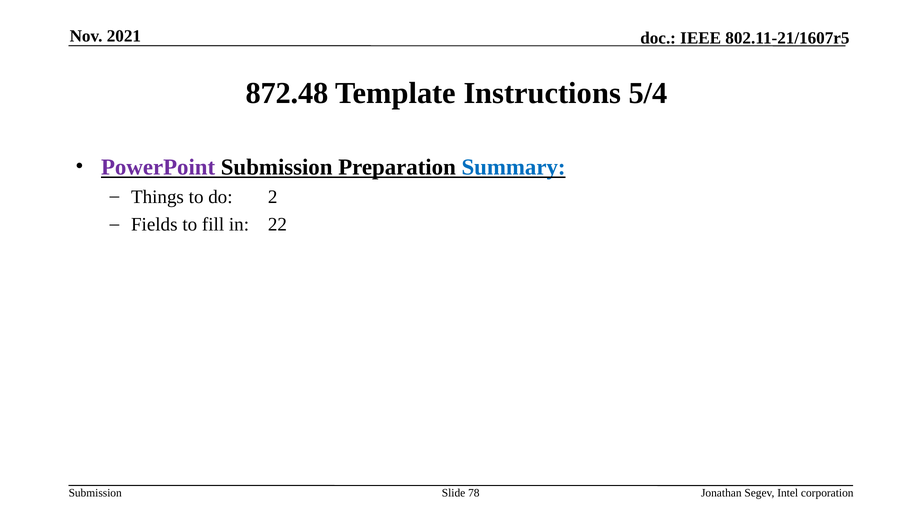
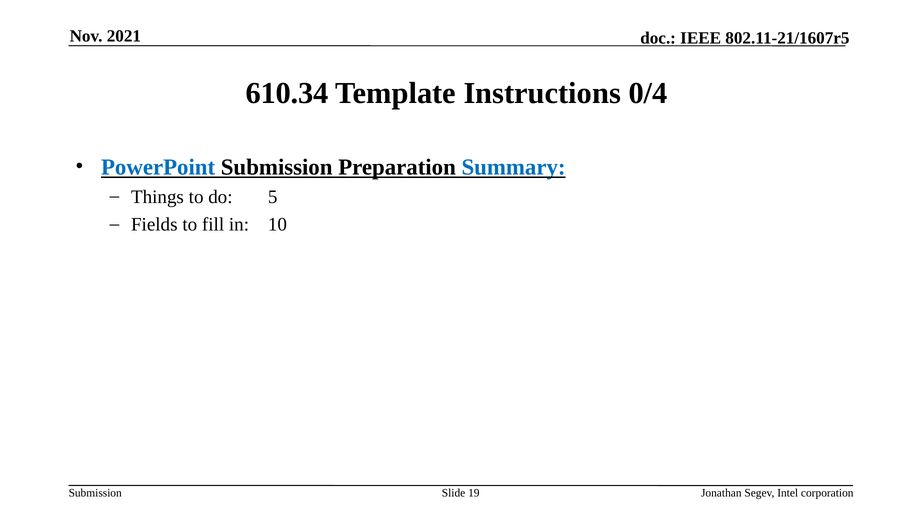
872.48: 872.48 -> 610.34 (287, 93)
5/4: 5/4 -> 0/4 (648, 93)
PowerPoint colour: purple -> blue (158, 167)
2: 2 -> 5 (273, 197)
22: 22 -> 10 (277, 225)
78: 78 -> 19 (474, 493)
